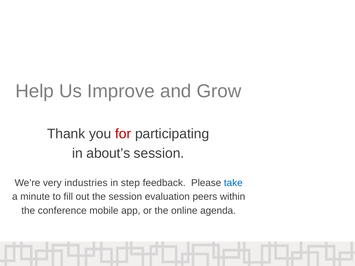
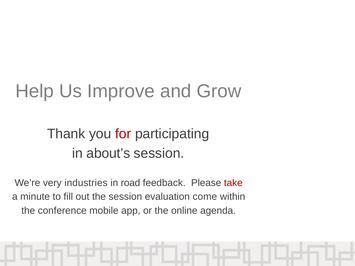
step: step -> road (131, 183)
take colour: blue -> red (233, 183)
peers: peers -> come (205, 197)
